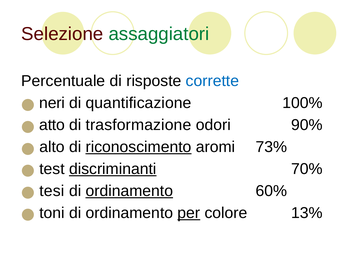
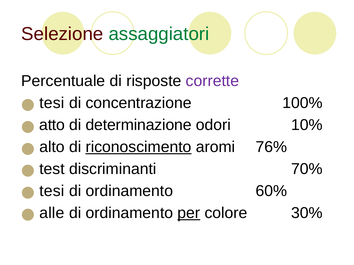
corrette colour: blue -> purple (212, 81)
neri: neri -> tesi (52, 103)
quantificazione: quantificazione -> concentrazione (139, 103)
trasformazione: trasformazione -> determinazione (139, 125)
90%: 90% -> 10% (307, 125)
73%: 73% -> 76% (271, 147)
discriminanti underline: present -> none (113, 169)
ordinamento underline: present -> none (129, 191)
toni: toni -> alle (52, 213)
13%: 13% -> 30% (307, 213)
